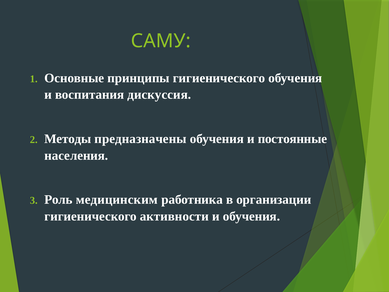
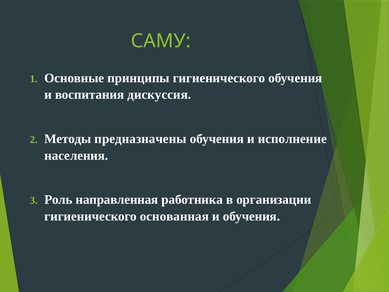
постоянные: постоянные -> исполнение (292, 139)
медицинским: медицинским -> направленная (117, 199)
активности: активности -> основанная (174, 216)
